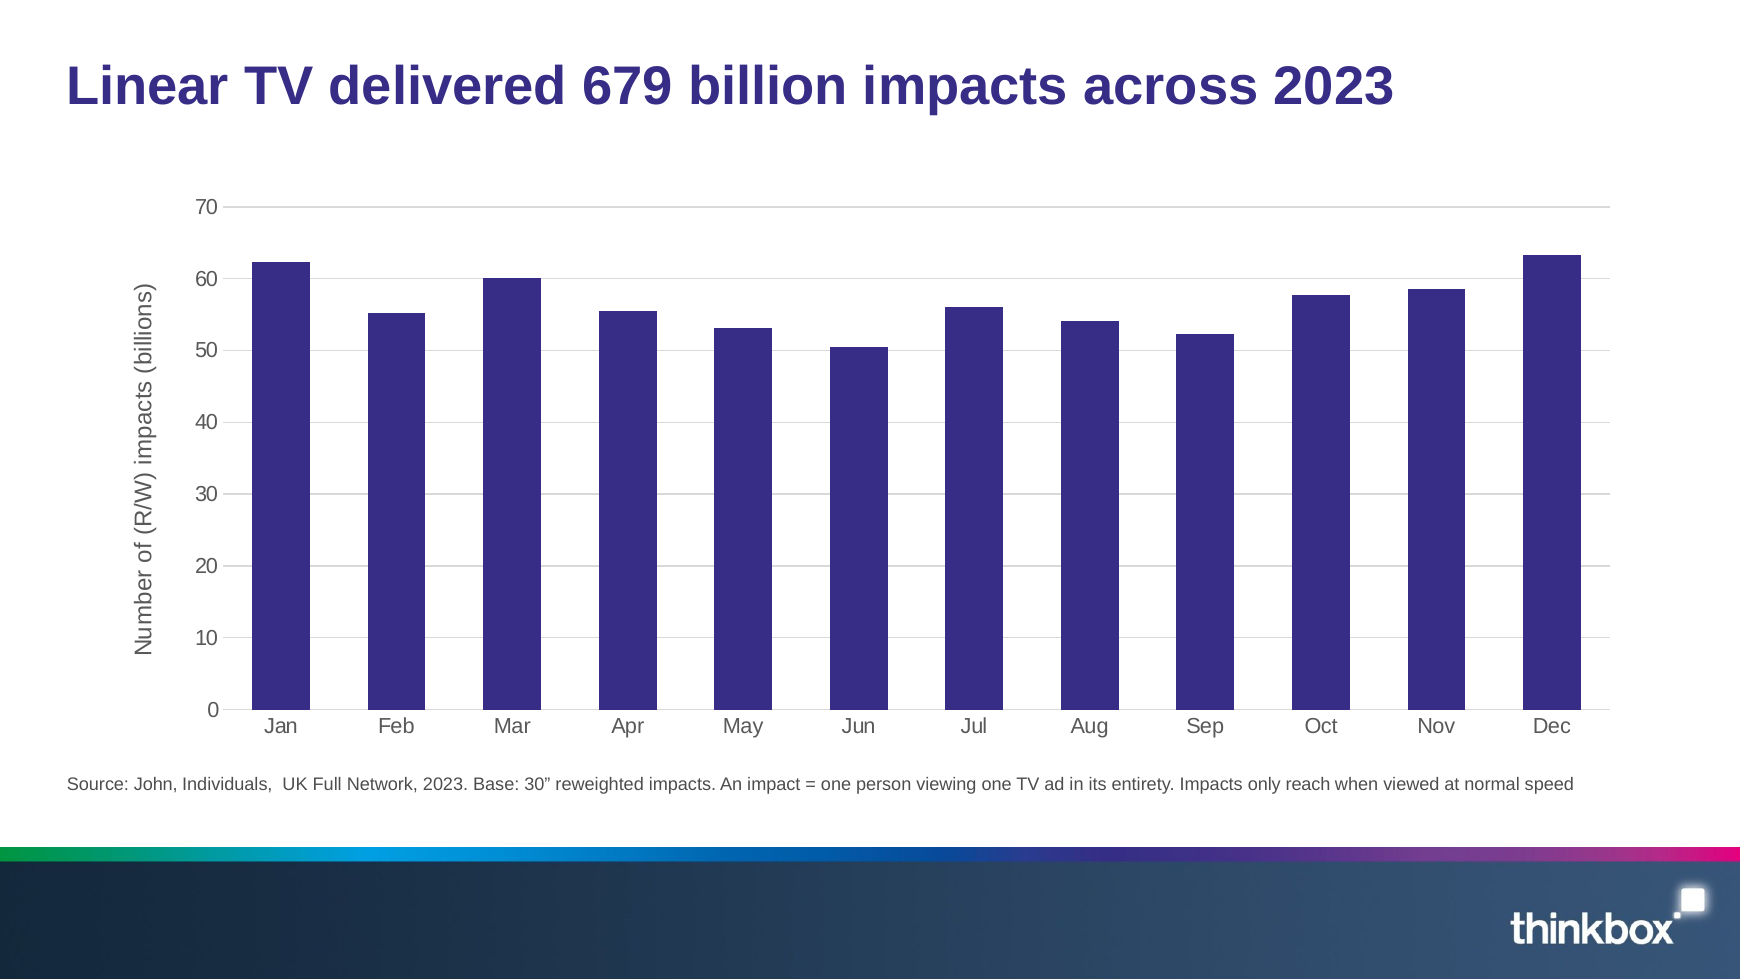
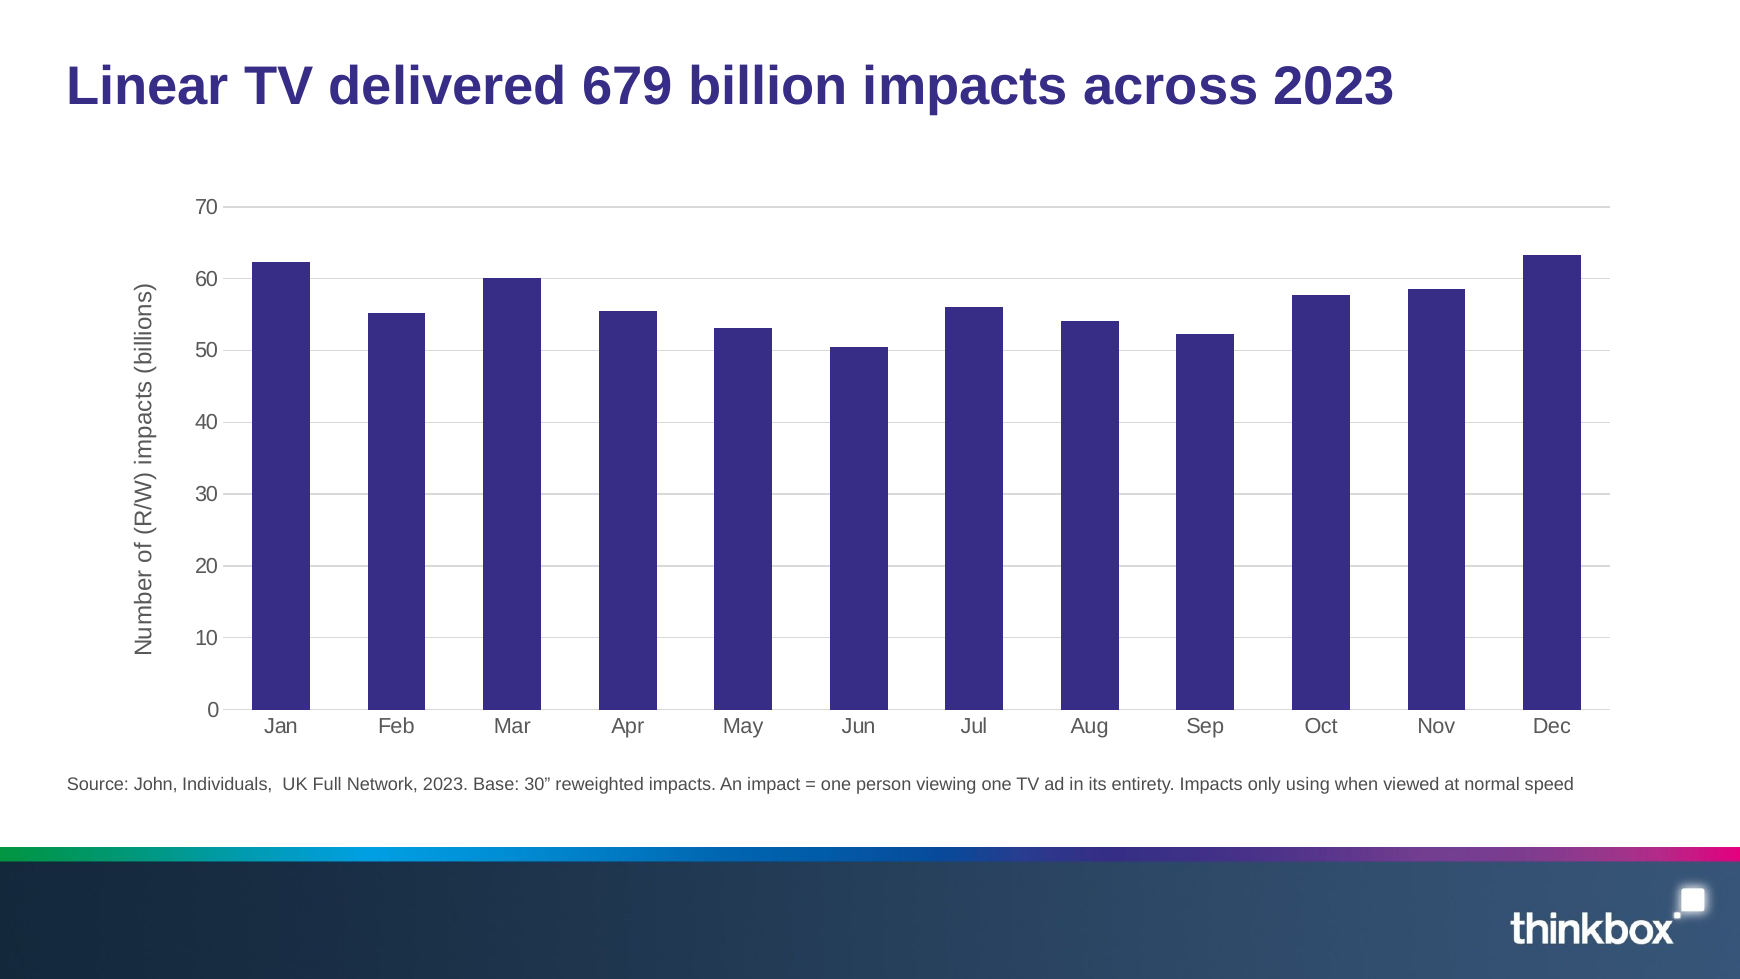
reach: reach -> using (1308, 784)
